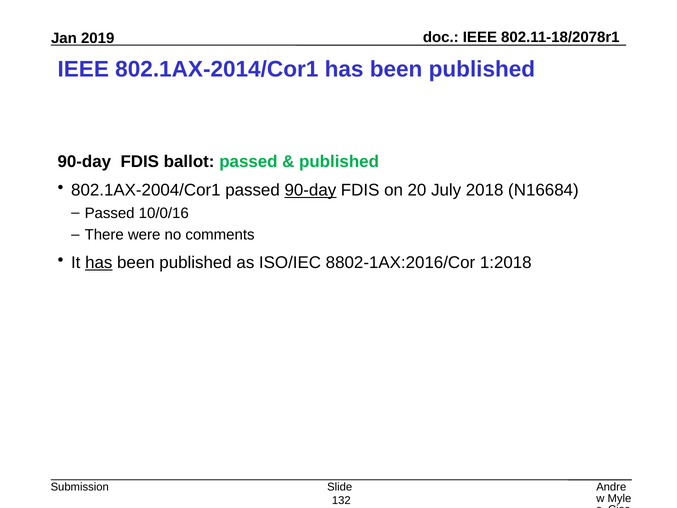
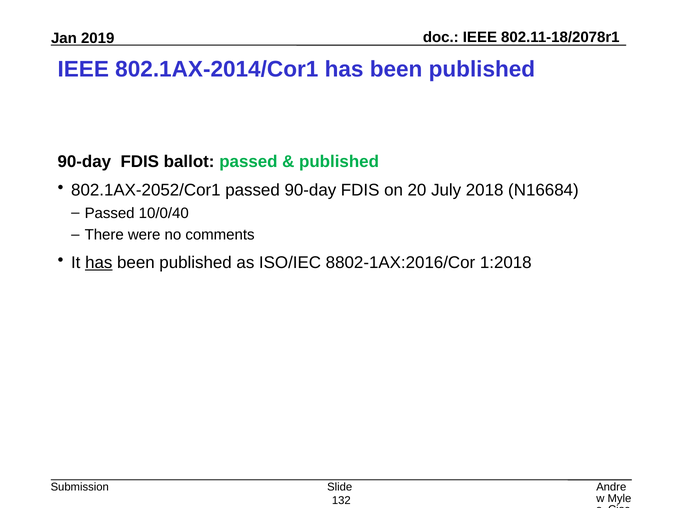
802.1AX-2004/Cor1: 802.1AX-2004/Cor1 -> 802.1AX-2052/Cor1 (146, 190)
90-day underline: present -> none (310, 190)
10/0/16: 10/0/16 -> 10/0/40 (164, 213)
